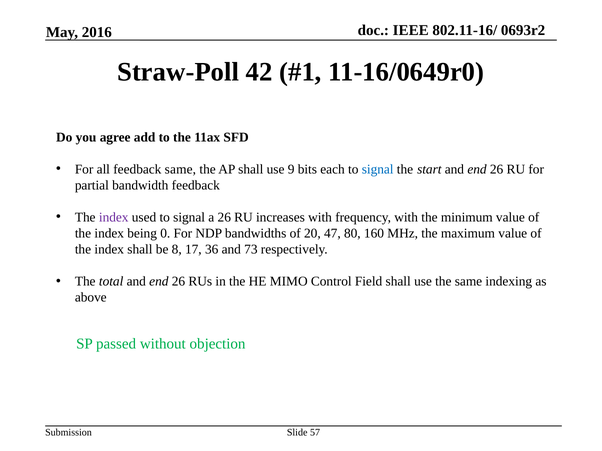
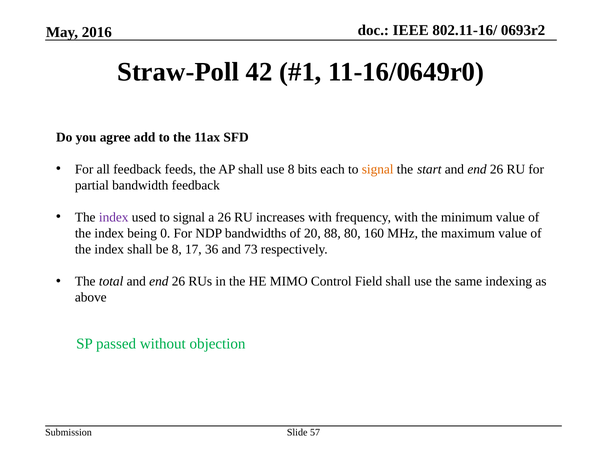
feedback same: same -> feeds (180, 169)
use 9: 9 -> 8 (291, 169)
signal colour: blue -> orange (378, 169)
47: 47 -> 88 (332, 234)
